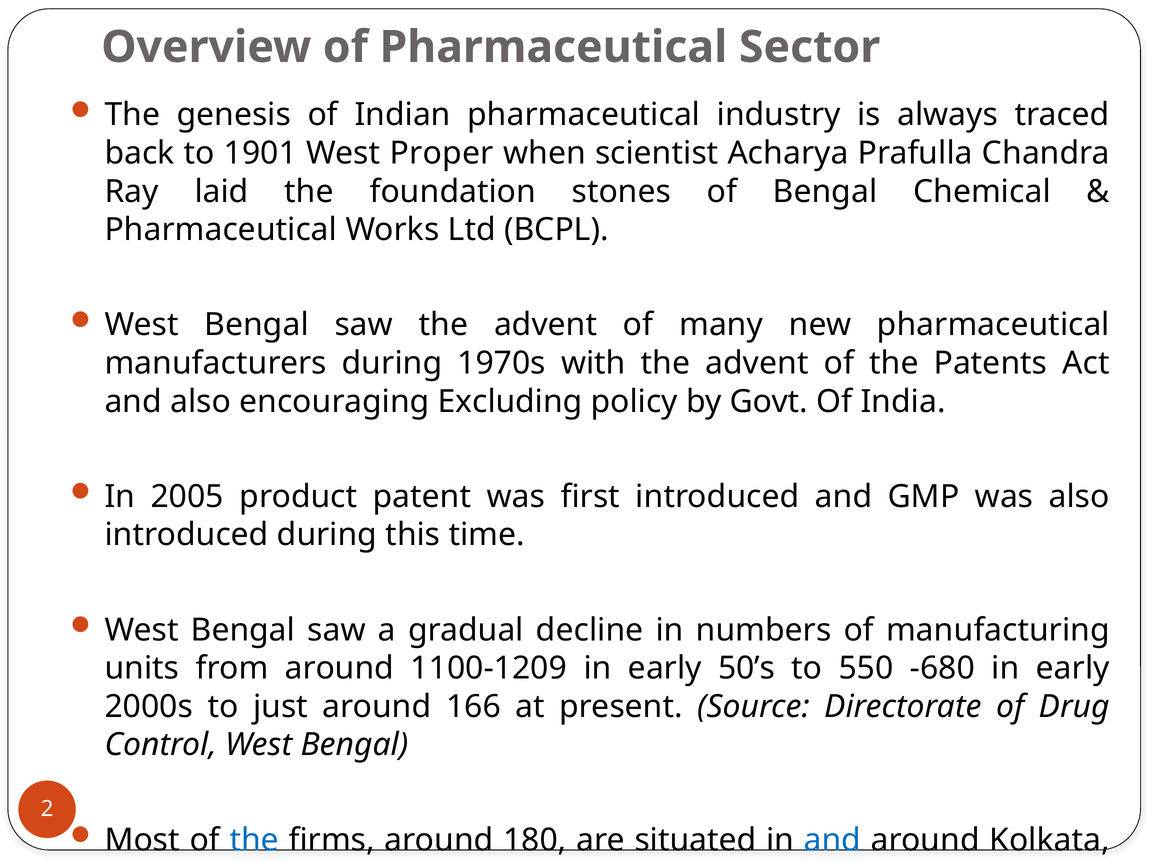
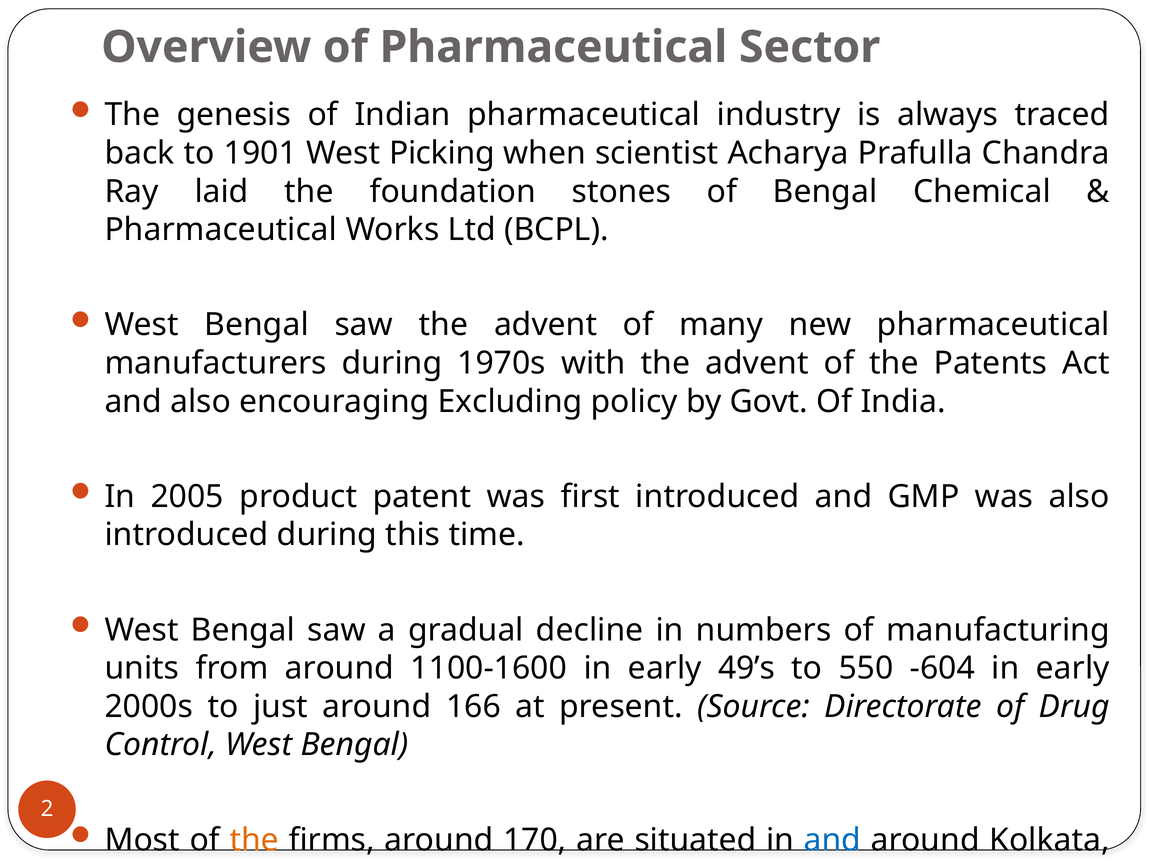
Proper: Proper -> Picking (442, 153)
1100-1209: 1100-1209 -> 1100-1600 (489, 668)
50’s: 50’s -> 49’s (747, 668)
-680: -680 -> -604 (942, 668)
the colour: blue -> orange (254, 840)
180: 180 -> 170 (535, 840)
